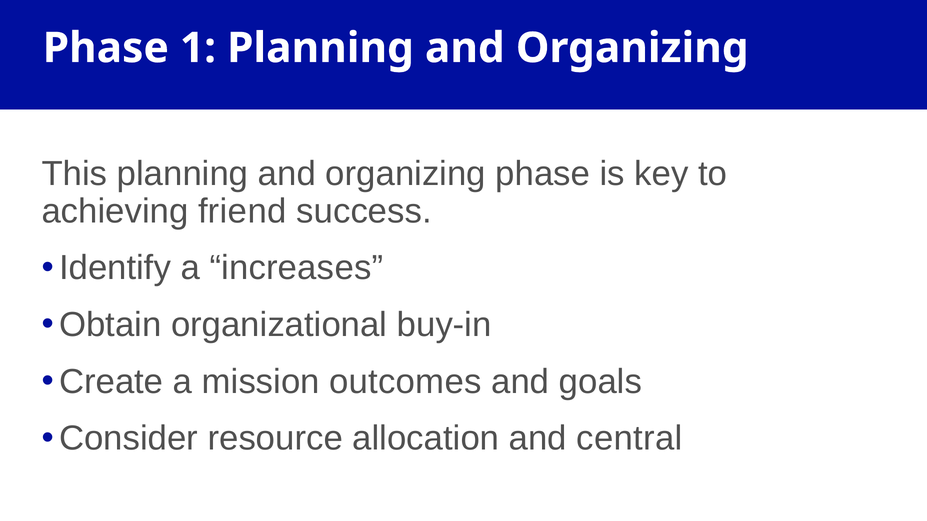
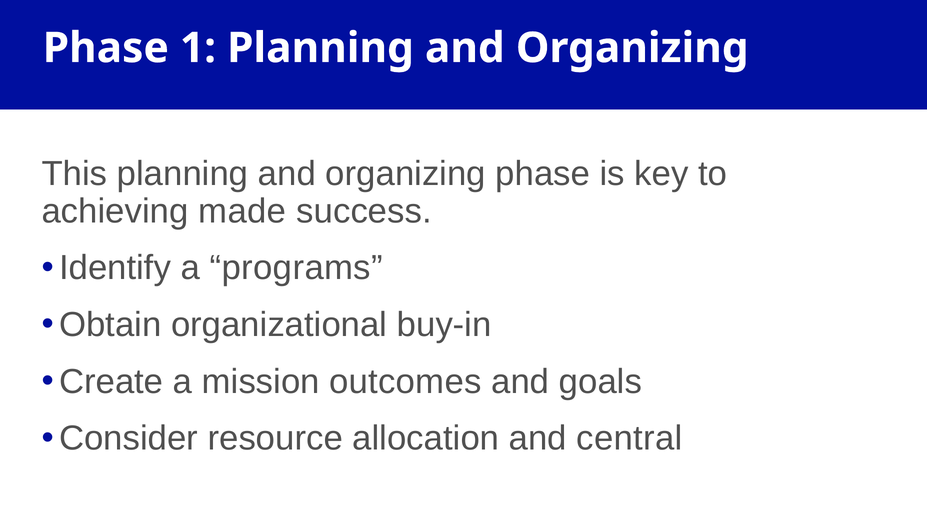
friend: friend -> made (242, 211)
increases: increases -> programs (296, 268)
